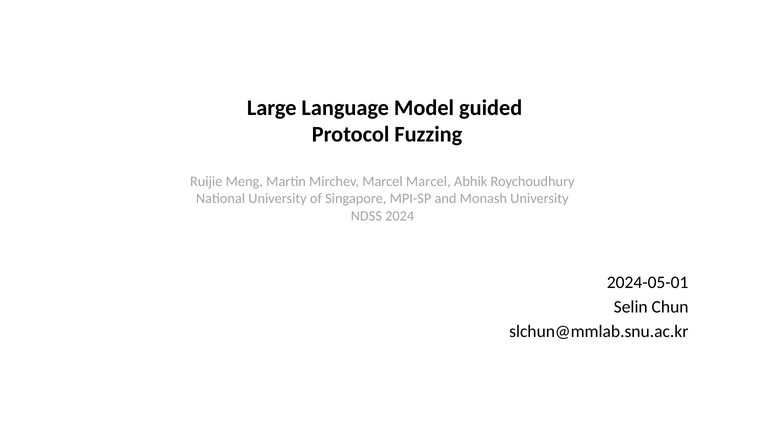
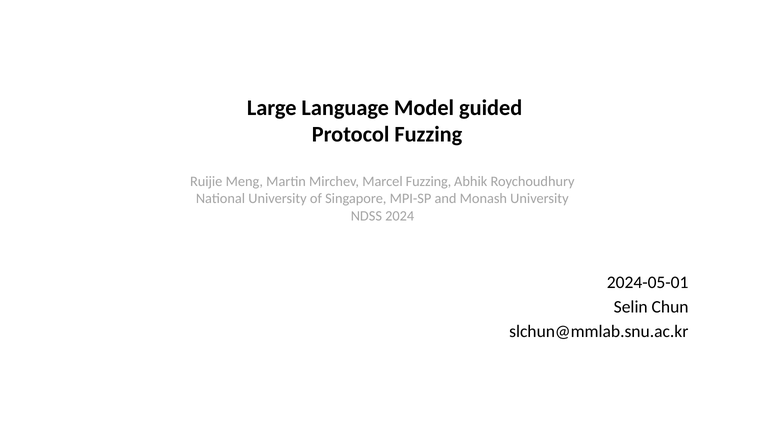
Marcel Marcel: Marcel -> Fuzzing (428, 181)
